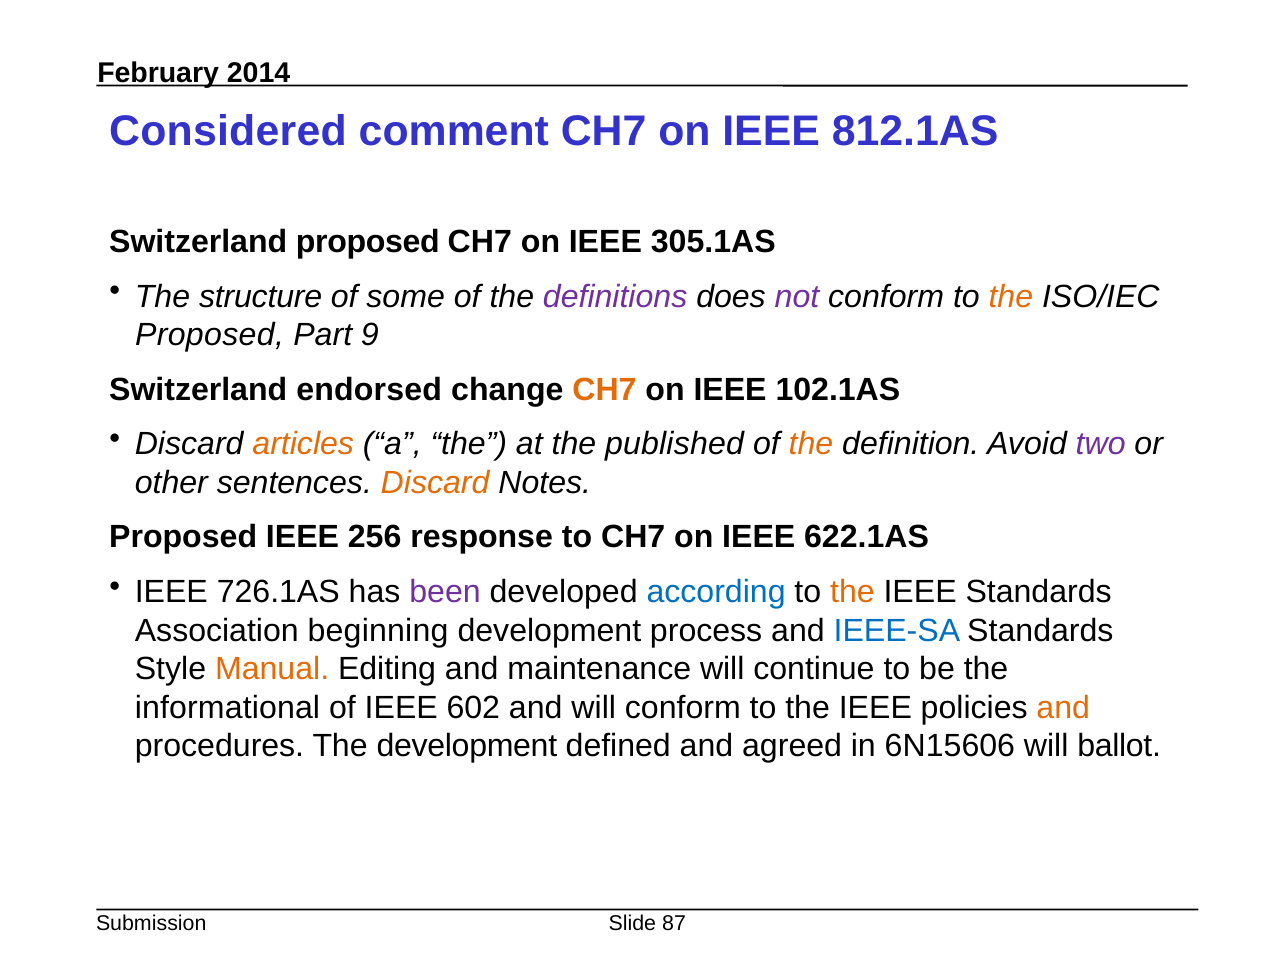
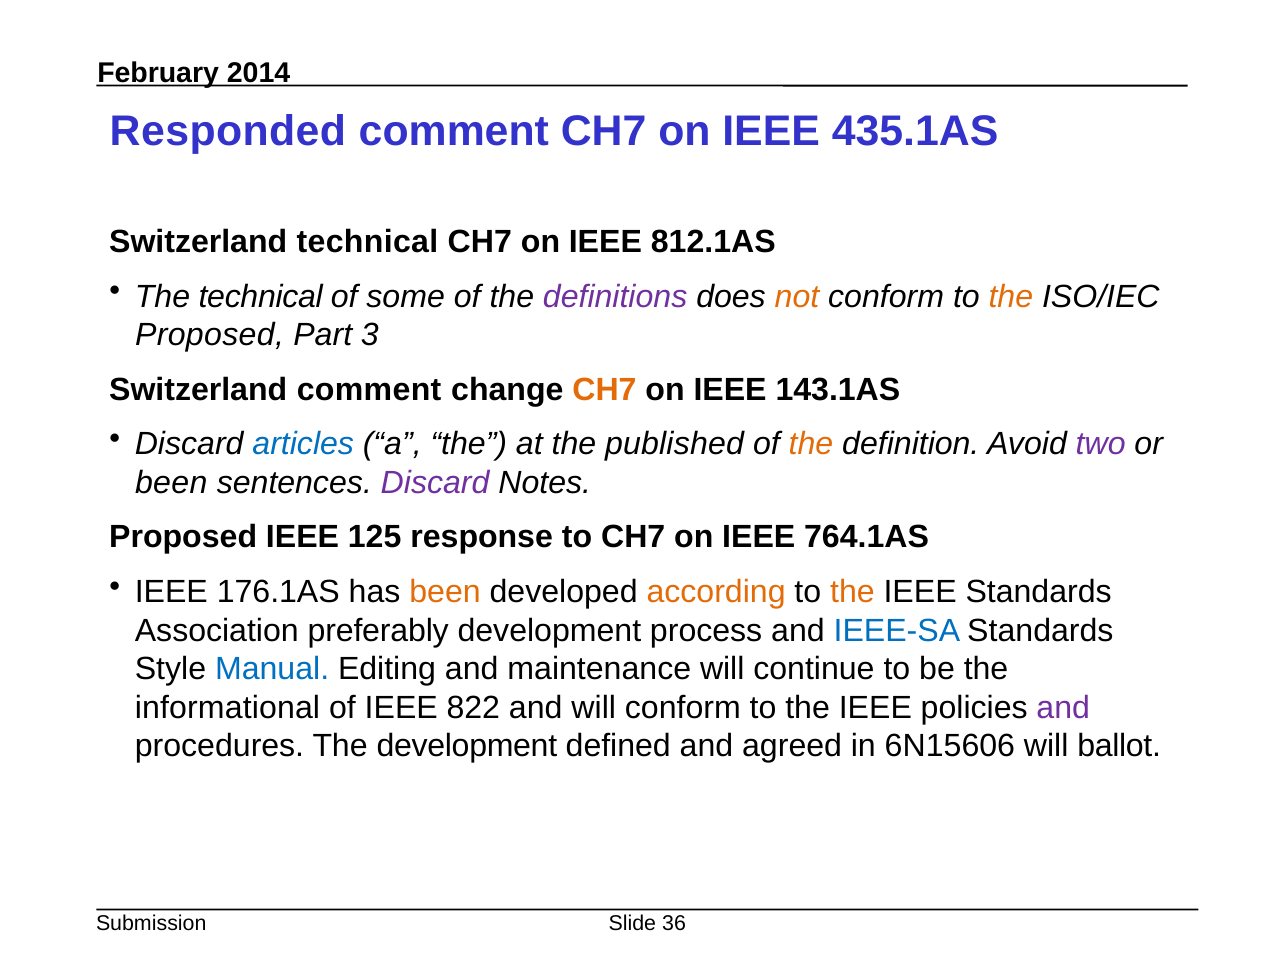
Considered: Considered -> Responded (228, 131)
812.1AS: 812.1AS -> 435.1AS (915, 131)
Switzerland proposed: proposed -> technical (367, 242)
305.1AS: 305.1AS -> 812.1AS (713, 242)
The structure: structure -> technical (261, 297)
not colour: purple -> orange (797, 297)
9: 9 -> 3 (370, 335)
Switzerland endorsed: endorsed -> comment (369, 390)
102.1AS: 102.1AS -> 143.1AS (838, 390)
articles colour: orange -> blue (303, 444)
other: other -> been (171, 483)
Discard colour: orange -> purple (435, 483)
256: 256 -> 125 (375, 537)
622.1AS: 622.1AS -> 764.1AS (866, 537)
726.1AS: 726.1AS -> 176.1AS (278, 592)
been colour: purple -> orange (445, 592)
according colour: blue -> orange (716, 592)
beginning: beginning -> preferably (378, 630)
Manual colour: orange -> blue (272, 669)
602: 602 -> 822 (473, 708)
and colour: orange -> purple (1063, 708)
87: 87 -> 36 (674, 924)
